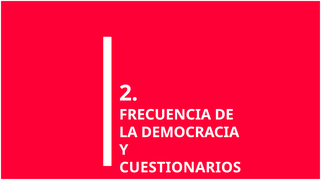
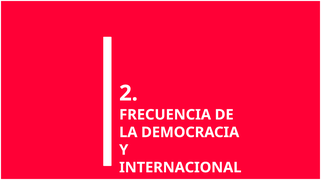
CUESTIONARIOS: CUESTIONARIOS -> INTERNACIONAL (180, 168)
